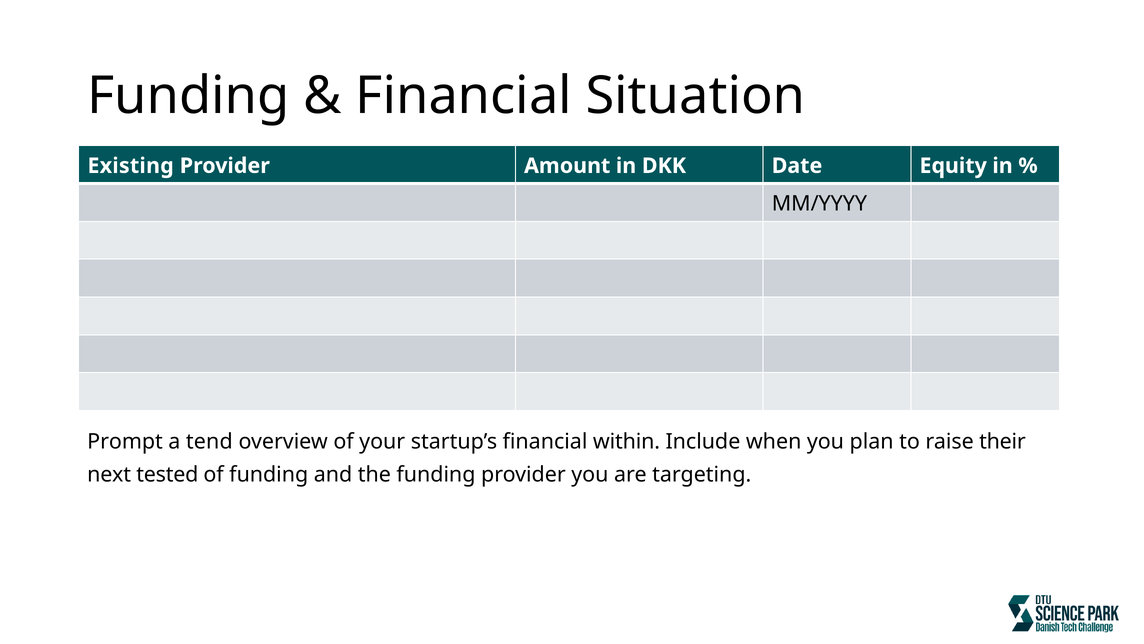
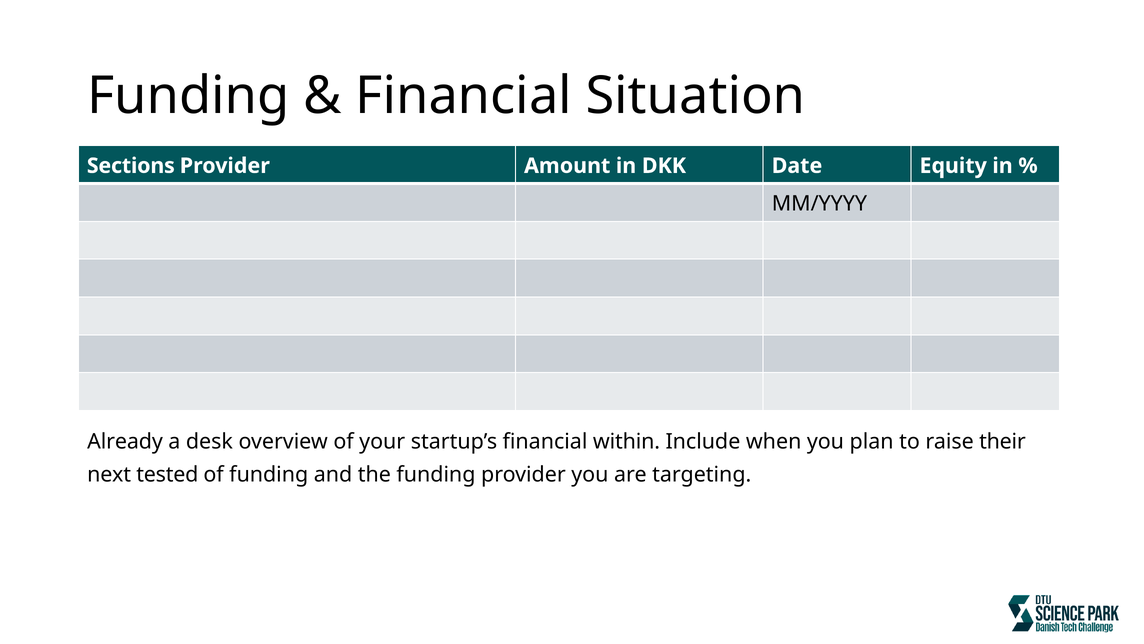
Existing: Existing -> Sections (131, 166)
Prompt: Prompt -> Already (125, 441)
tend: tend -> desk (209, 441)
